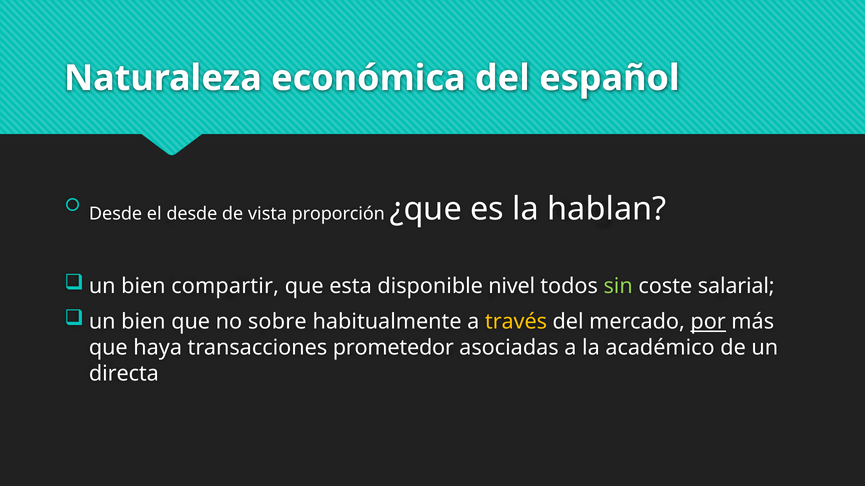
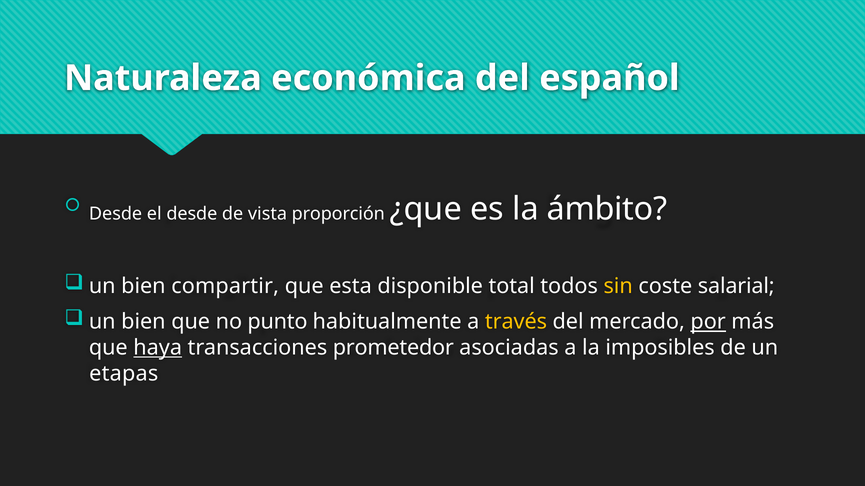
hablan: hablan -> ámbito (607, 209)
nivel: nivel -> total (512, 287)
sin colour: light green -> yellow (618, 287)
sobre: sobre -> punto (278, 322)
haya underline: none -> present (158, 348)
académico: académico -> imposibles (660, 348)
directa: directa -> etapas (124, 374)
